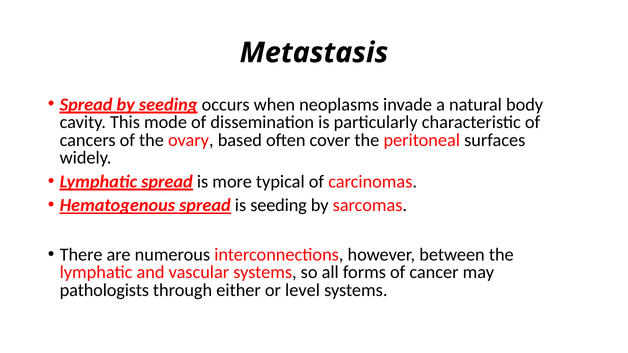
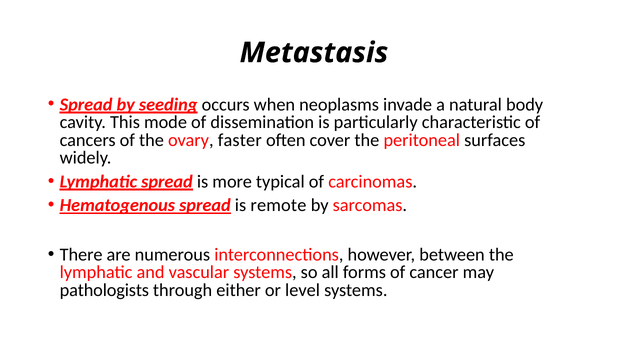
based: based -> faster (240, 140)
is seeding: seeding -> remote (278, 205)
